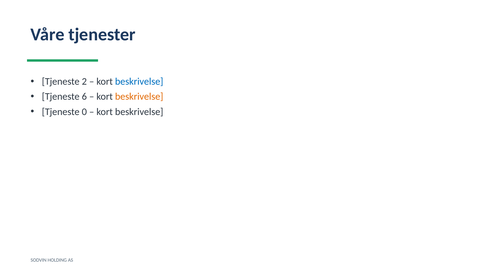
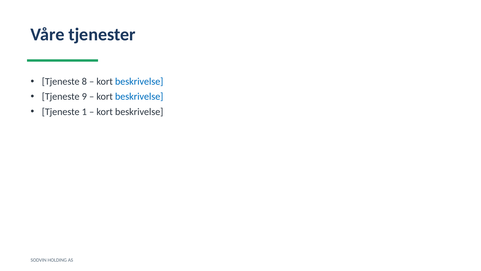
2: 2 -> 8 (84, 81)
6: 6 -> 9 (84, 97)
beskrivelse colour: orange -> blue (139, 97)
0: 0 -> 1 (84, 112)
